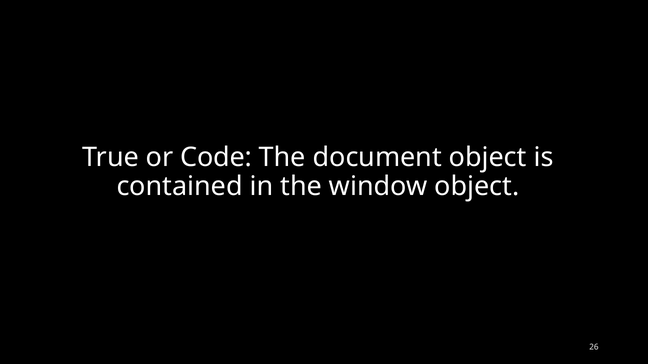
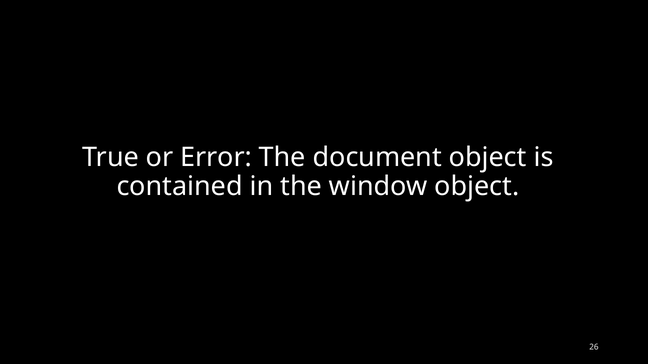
Code: Code -> Error (216, 158)
